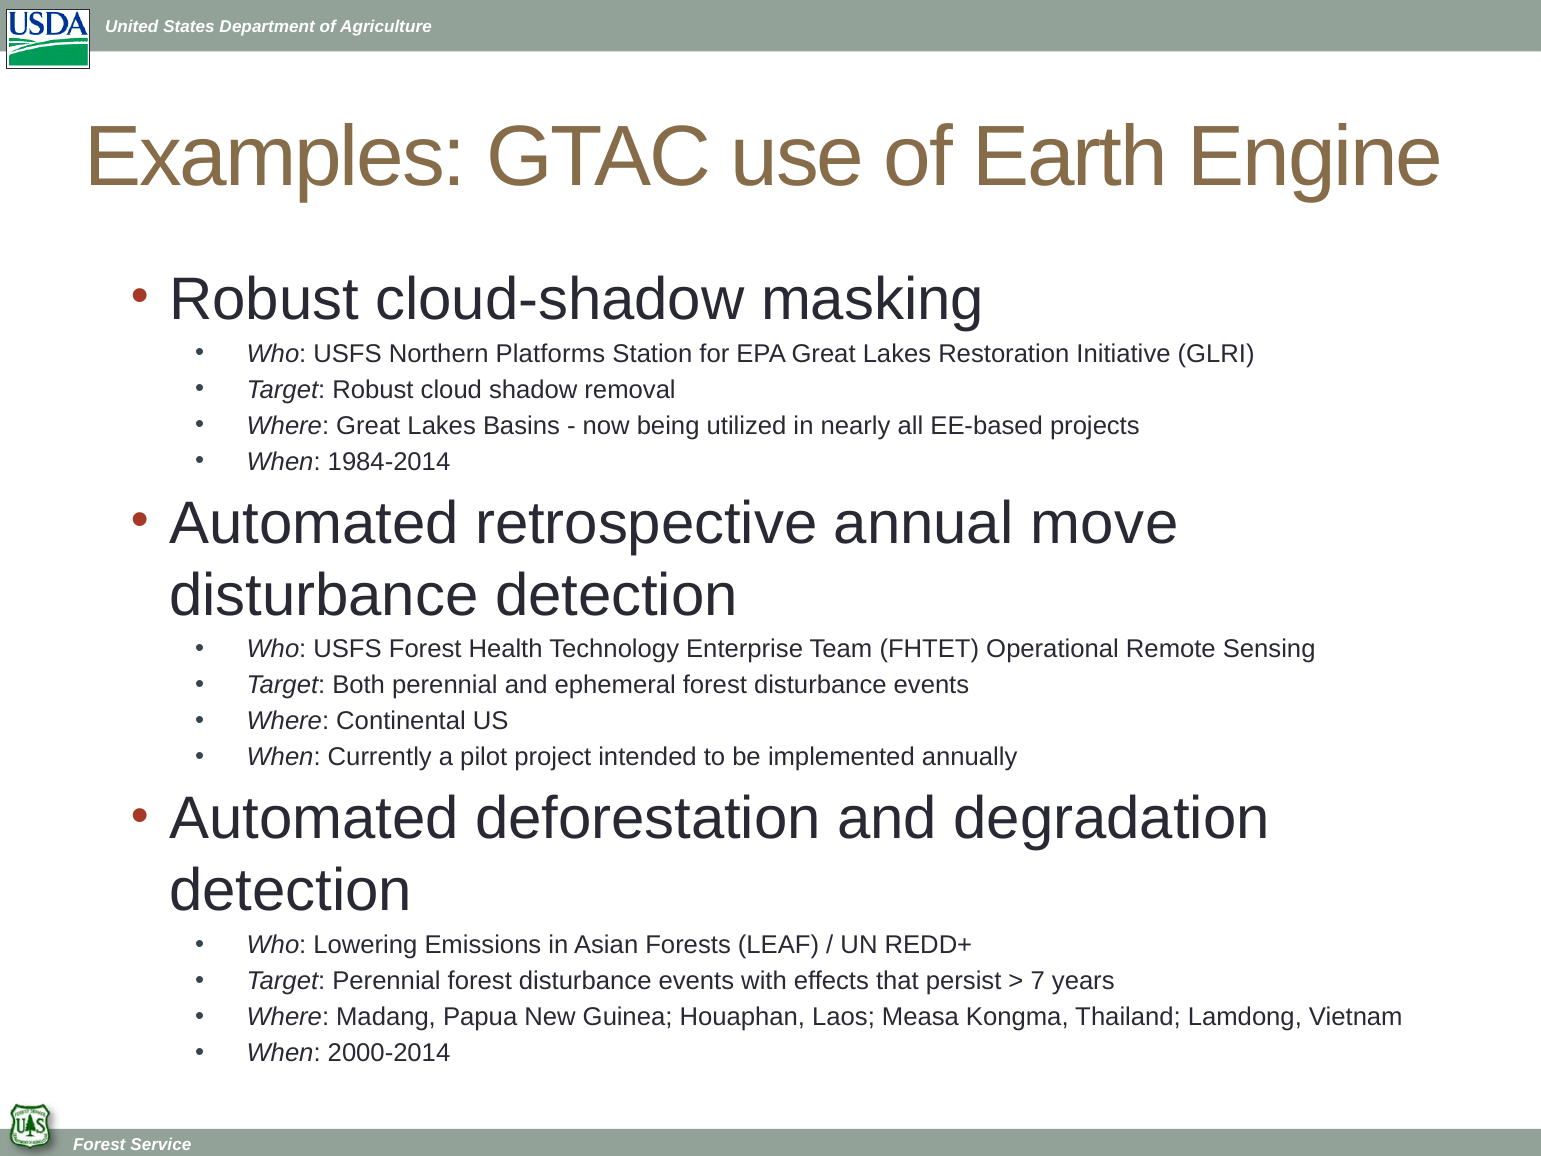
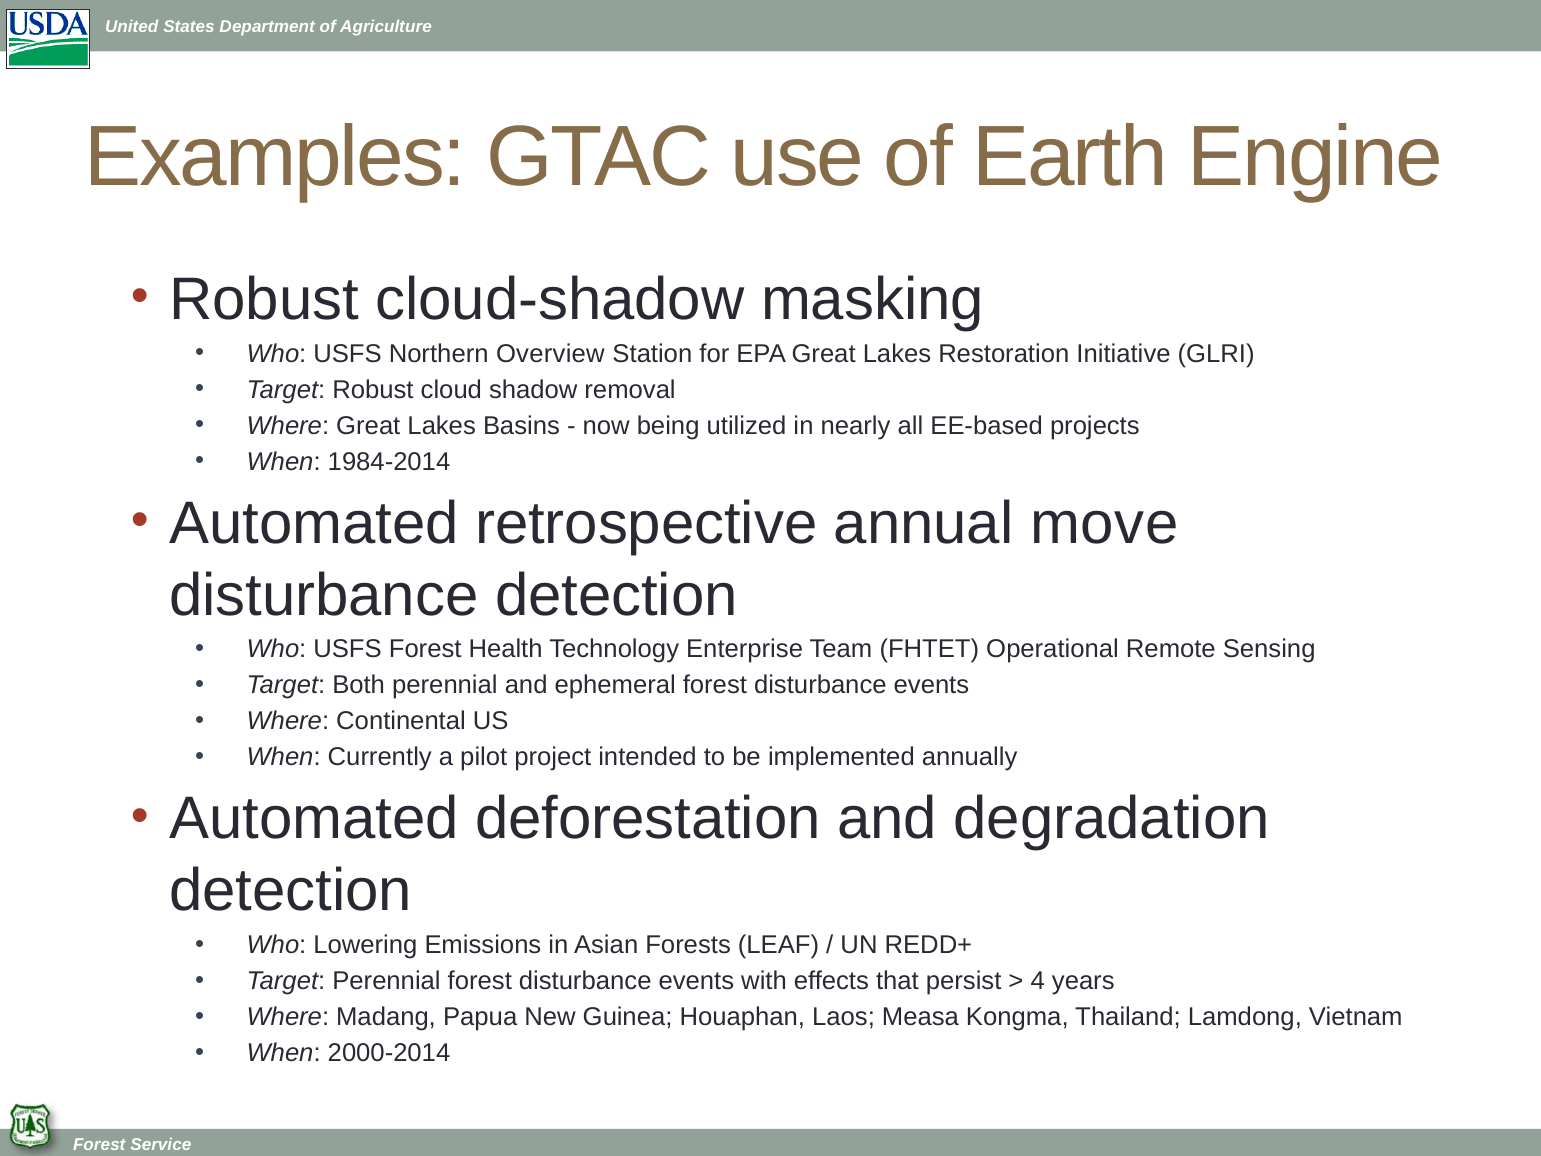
Platforms: Platforms -> Overview (550, 354)
7: 7 -> 4 (1038, 981)
